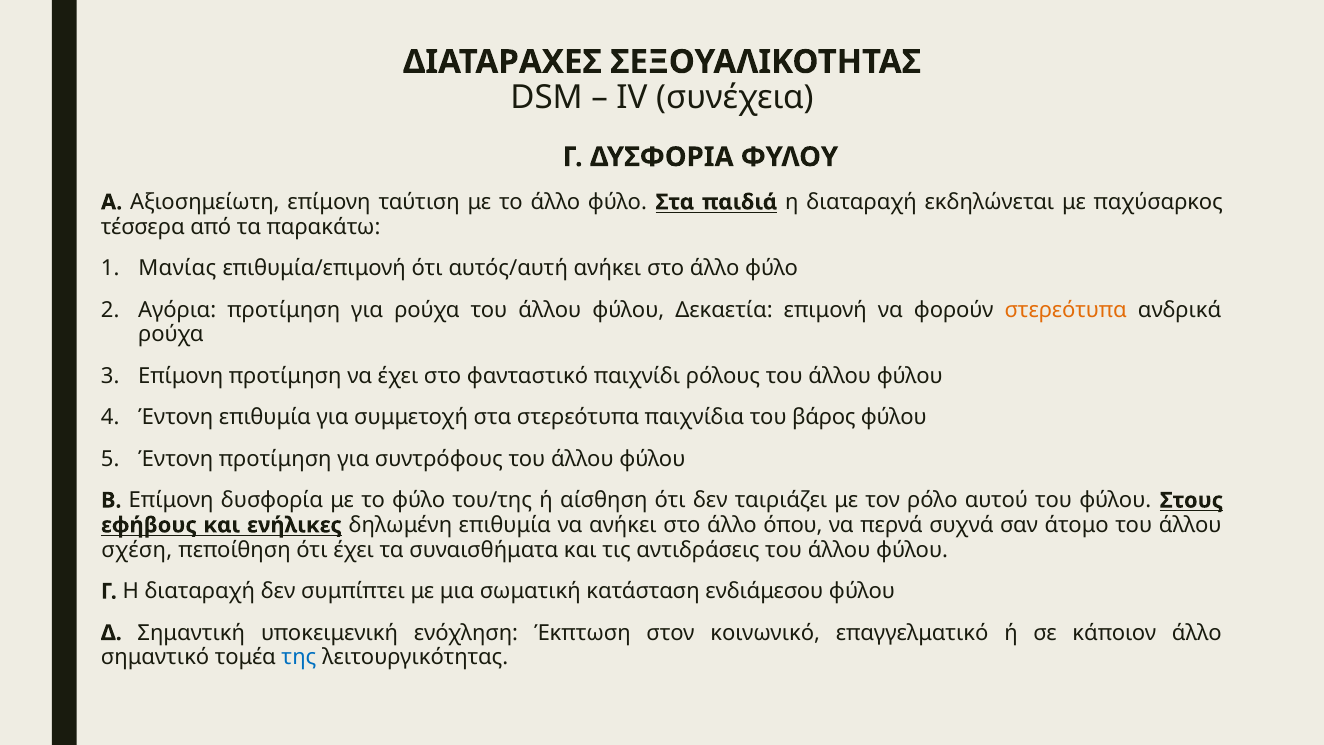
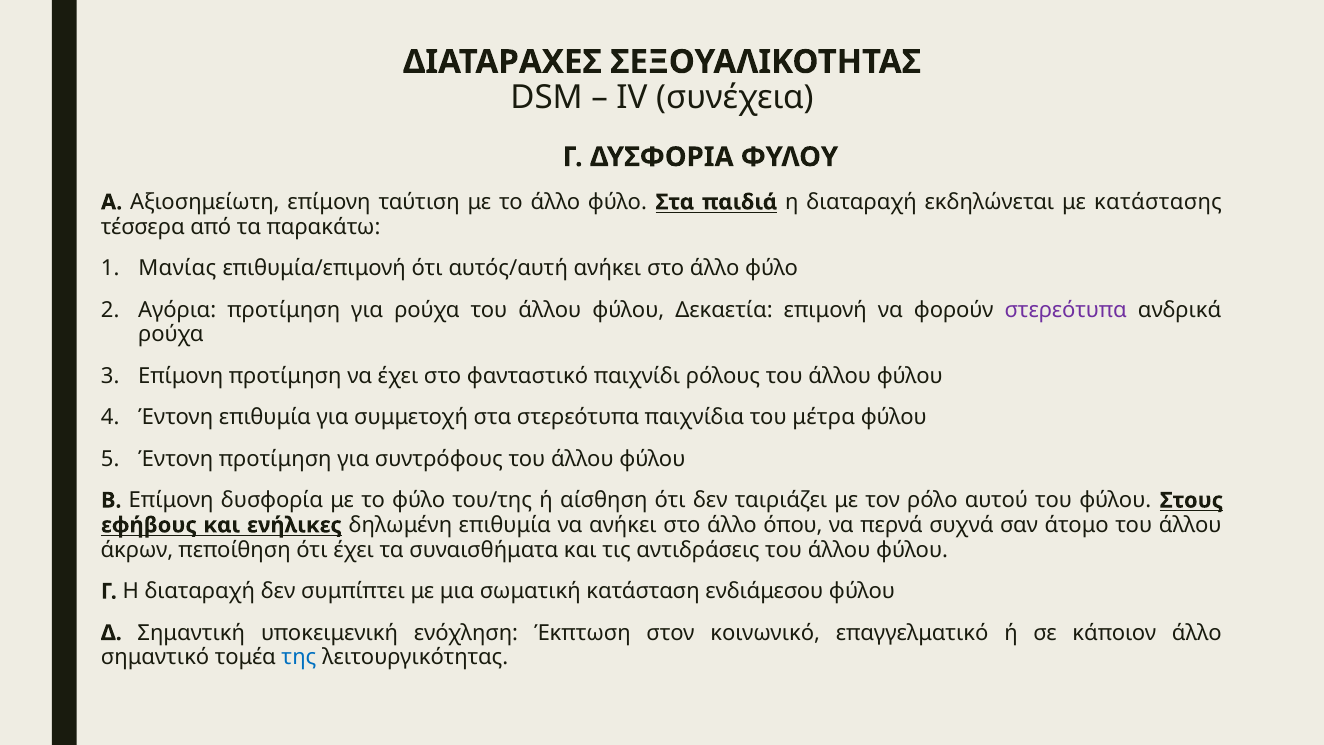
παχύσαρκος: παχύσαρκος -> κατάστασης (1158, 202)
στερεότυπα colour: orange -> purple (1066, 310)
βάρος: βάρος -> μέτρα (824, 417)
σχέση: σχέση -> άκρων (137, 550)
